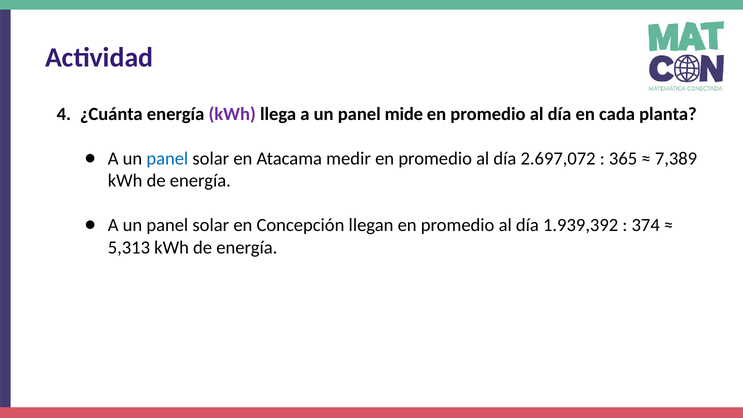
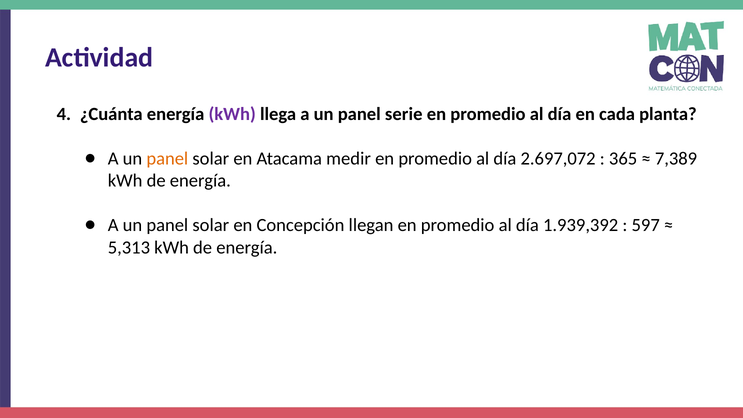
mide: mide -> serie (404, 114)
panel colour: blue -> orange (167, 158)
374: 374 -> 597 (646, 225)
